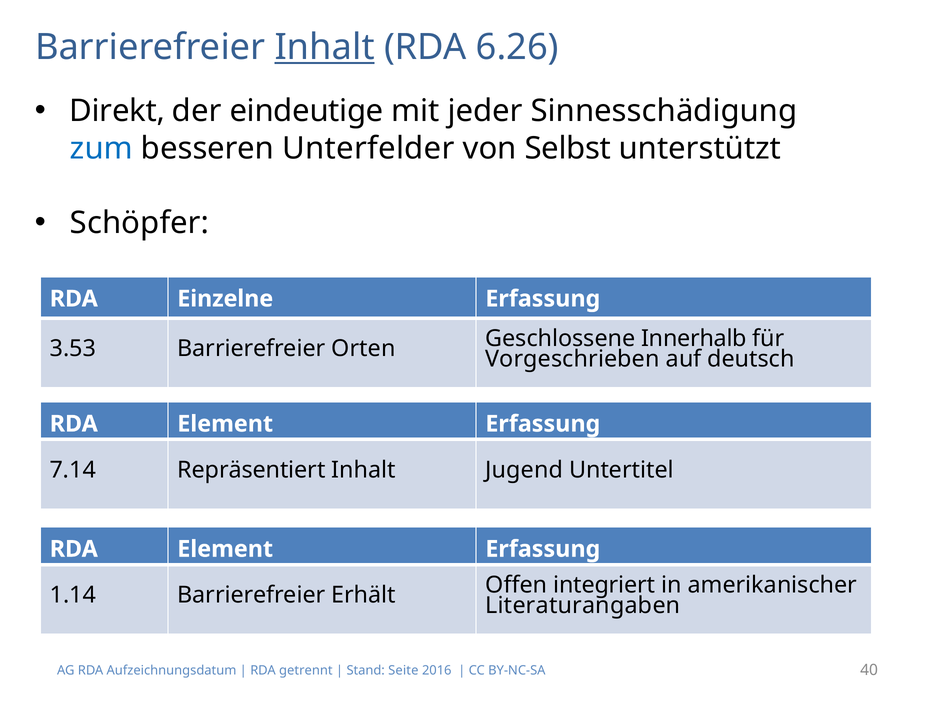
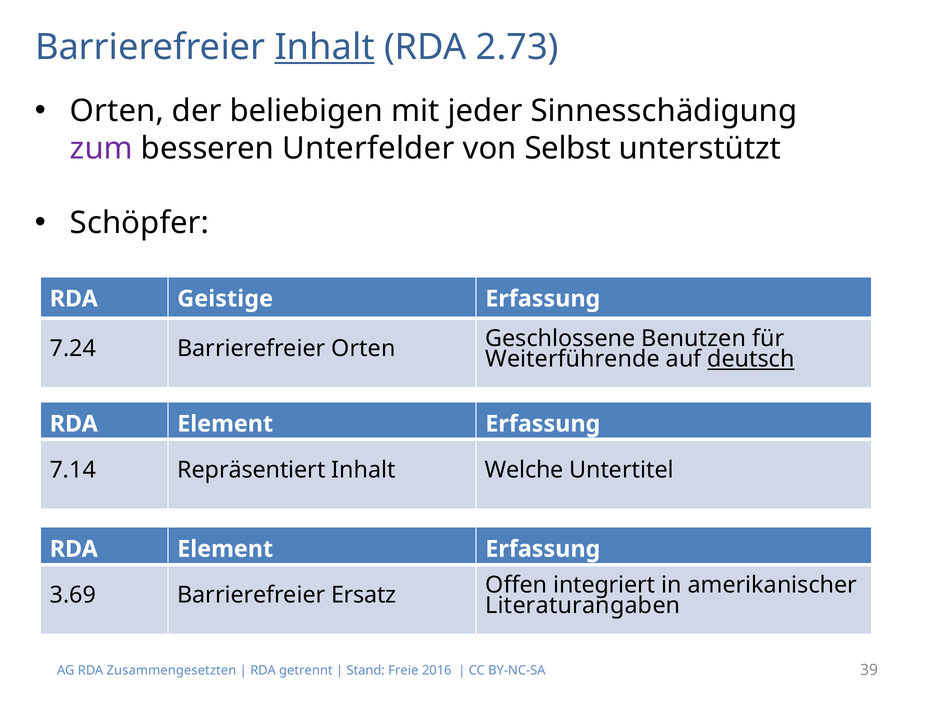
6.26: 6.26 -> 2.73 (517, 47)
Direkt: Direkt -> Orten (117, 111)
eindeutige: eindeutige -> beliebigen (306, 111)
zum colour: blue -> purple (101, 148)
Einzelne: Einzelne -> Geistige (225, 299)
3.53: 3.53 -> 7.24 (73, 348)
Innerhalb: Innerhalb -> Benutzen (694, 338)
Vorgeschrieben: Vorgeschrieben -> Weiterführende (573, 359)
deutsch underline: none -> present (751, 359)
Jugend: Jugend -> Welche (524, 470)
1.14: 1.14 -> 3.69 (73, 595)
Erhält: Erhält -> Ersatz (364, 595)
Aufzeichnungsdatum: Aufzeichnungsdatum -> Zusammengesetzten (171, 670)
Seite: Seite -> Freie (403, 670)
40: 40 -> 39 (869, 670)
